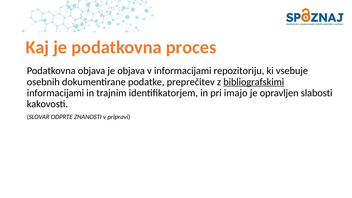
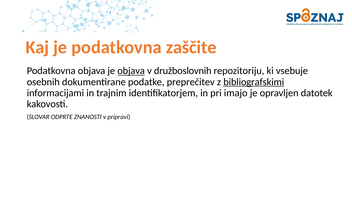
proces: proces -> zaščite (191, 47)
objava underline: none -> present (131, 71)
v informacijami: informacijami -> družboslovnih (183, 71)
slabosti: slabosti -> datotek (317, 93)
